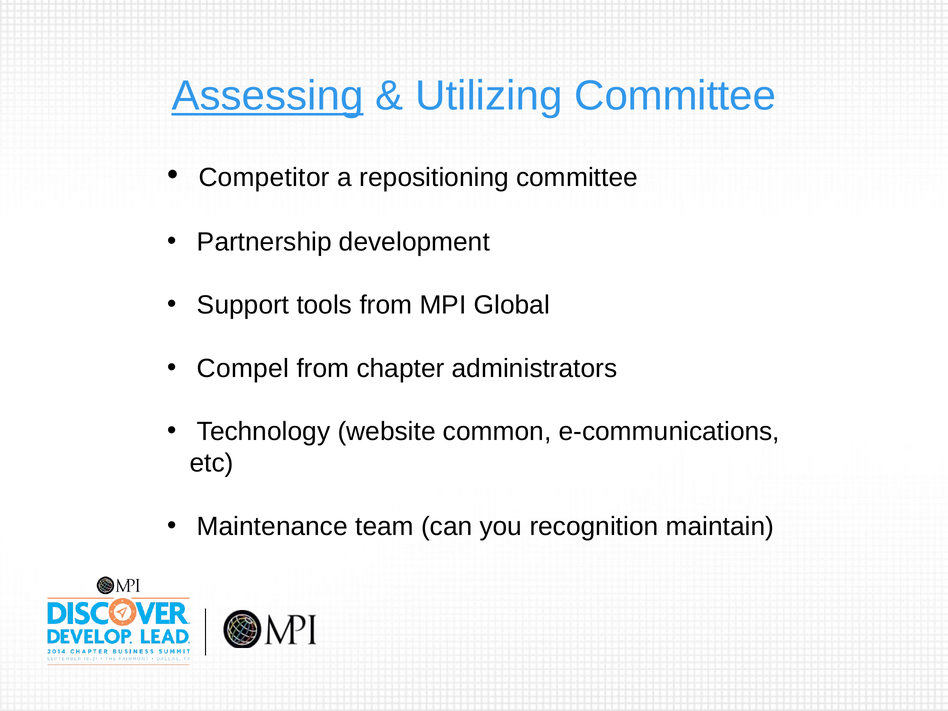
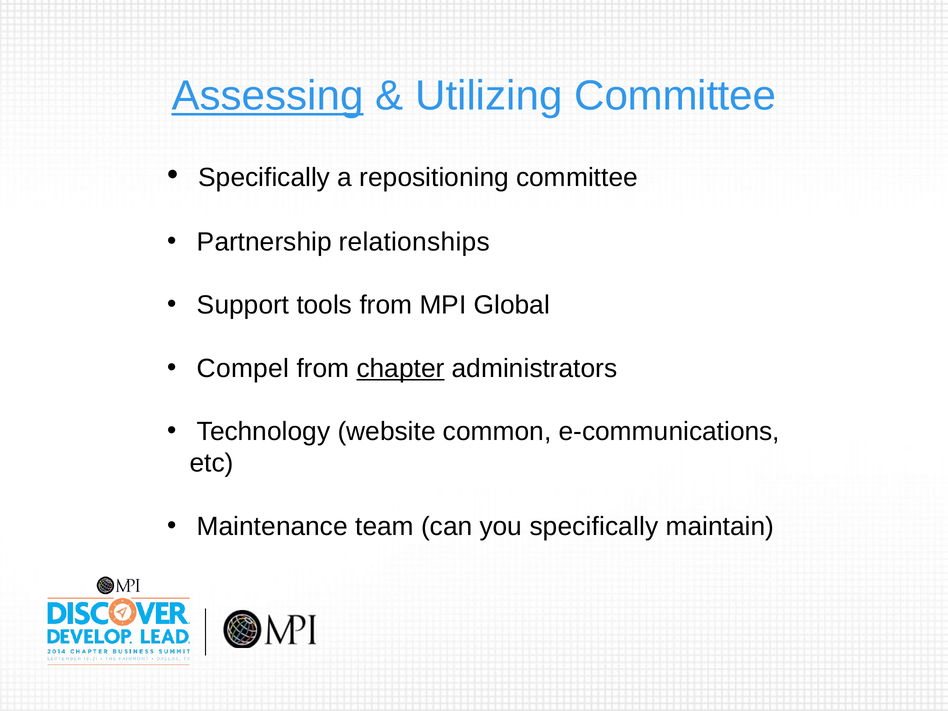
Competitor: Competitor -> Specifically (264, 178)
development: development -> relationships (414, 242)
chapter underline: none -> present (401, 368)
you recognition: recognition -> specifically (594, 526)
